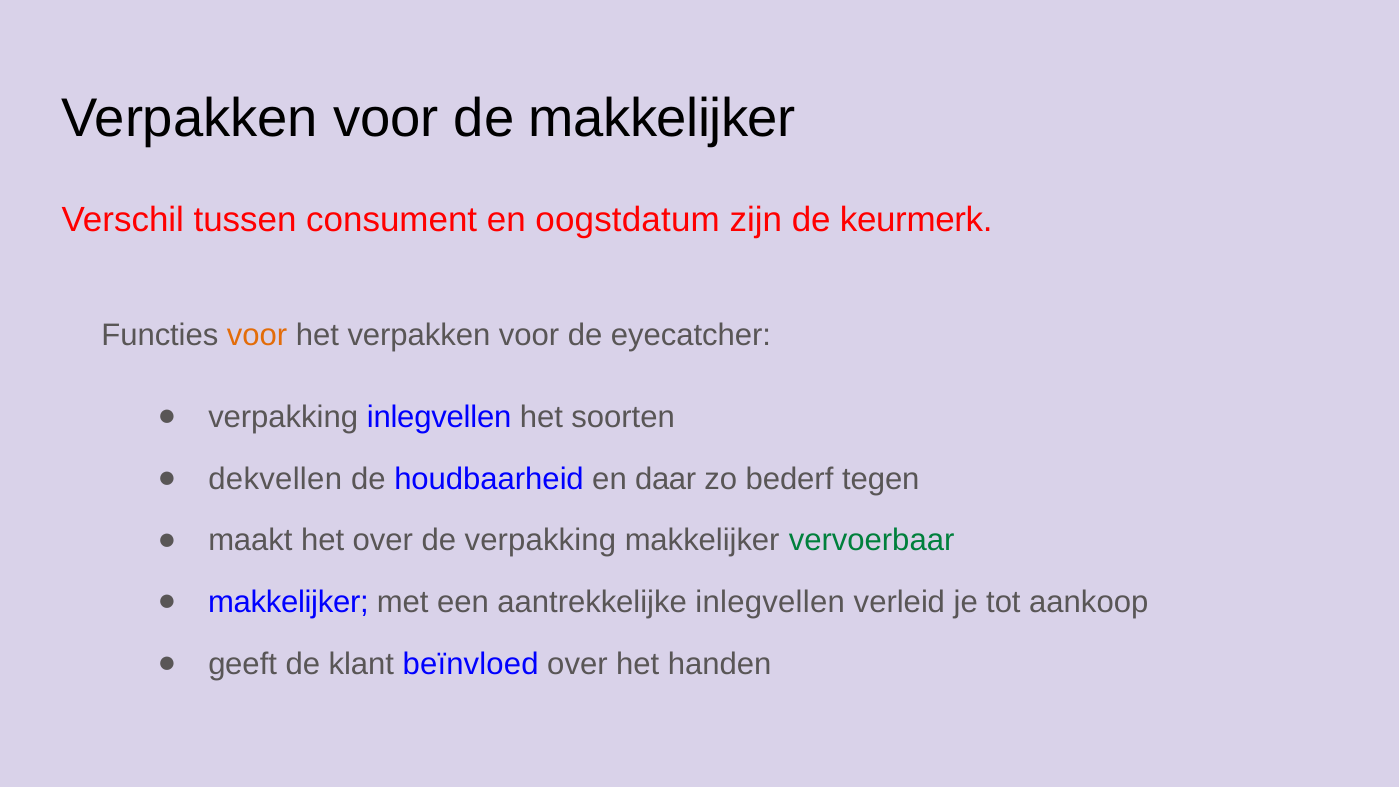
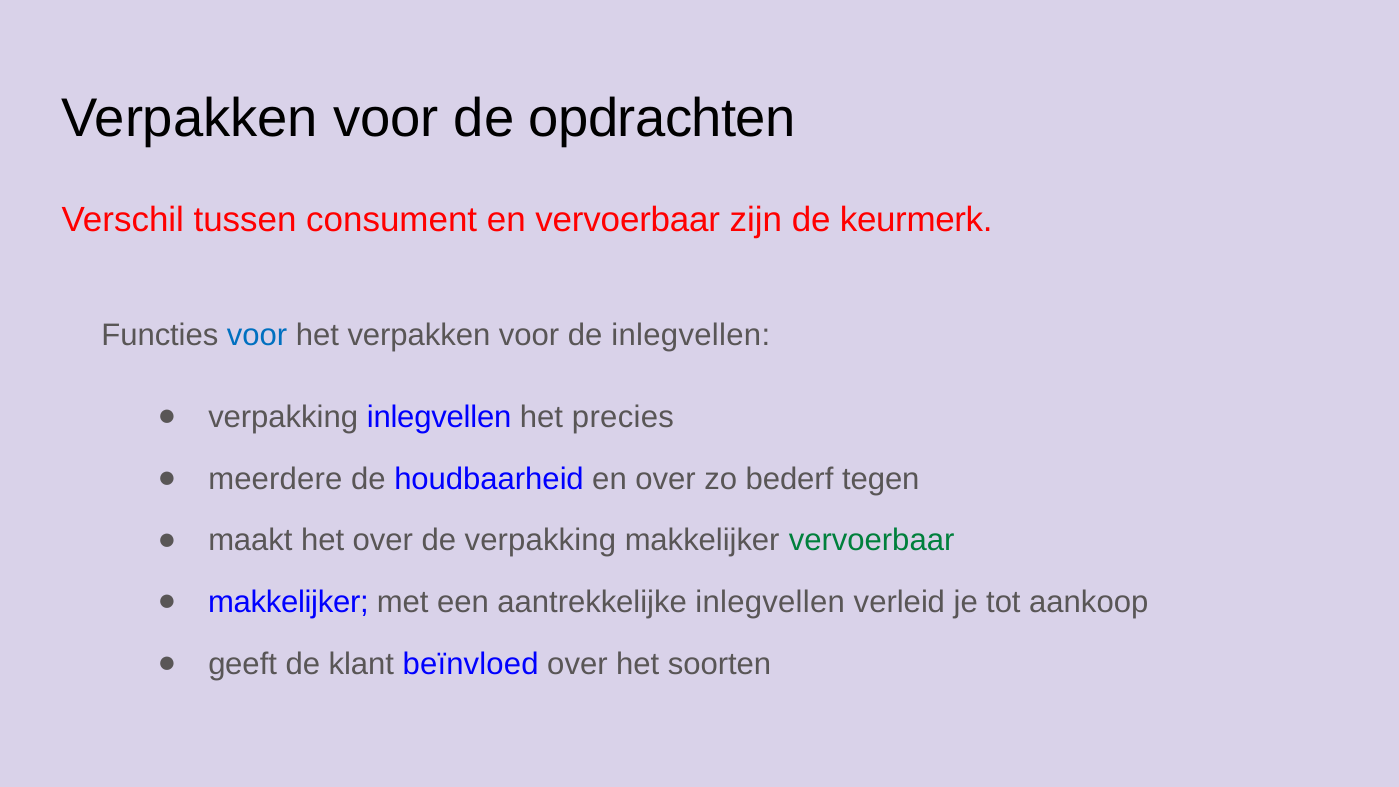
de makkelijker: makkelijker -> opdrachten (662, 119)
en oogstdatum: oogstdatum -> vervoerbaar (628, 220)
voor colour: orange -> blue (257, 336)
de eyecatcher: eyecatcher -> inlegvellen (691, 336)
soorten: soorten -> precies (623, 417)
dekvellen: dekvellen -> meerdere (275, 479)
en daar: daar -> over (666, 479)
handen: handen -> soorten (720, 664)
